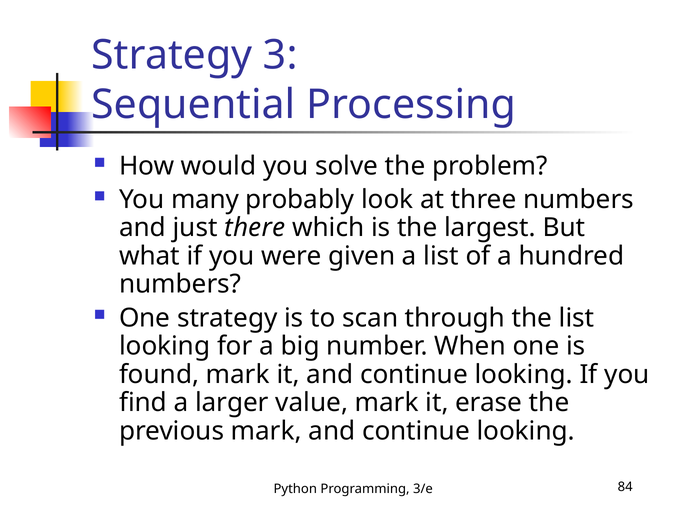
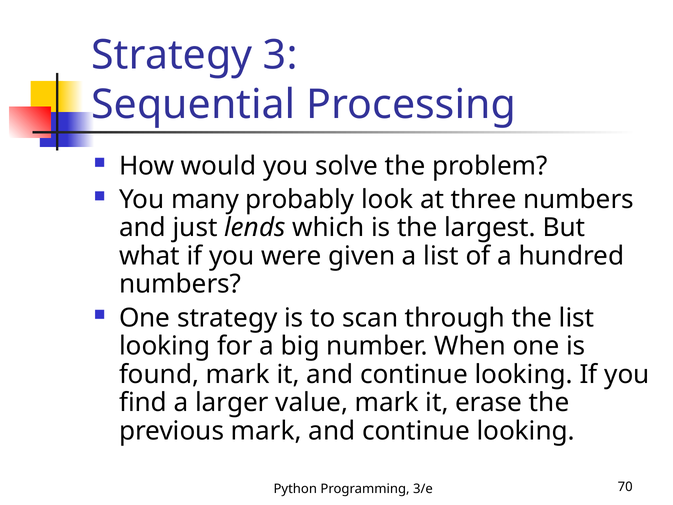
there: there -> lends (255, 228)
84: 84 -> 70 (625, 487)
